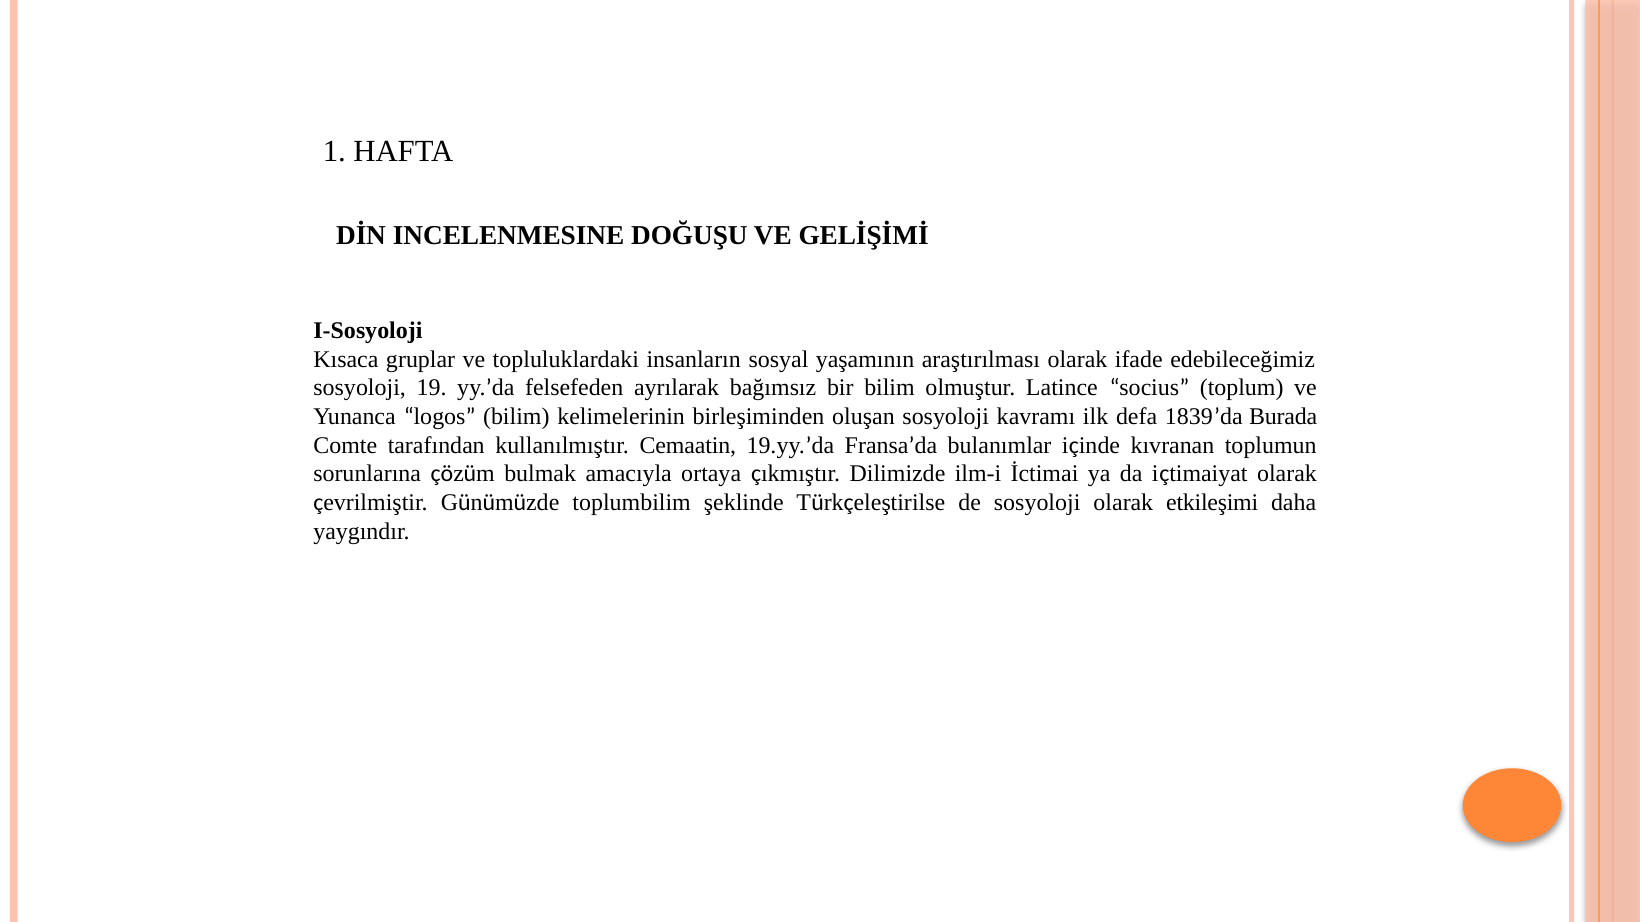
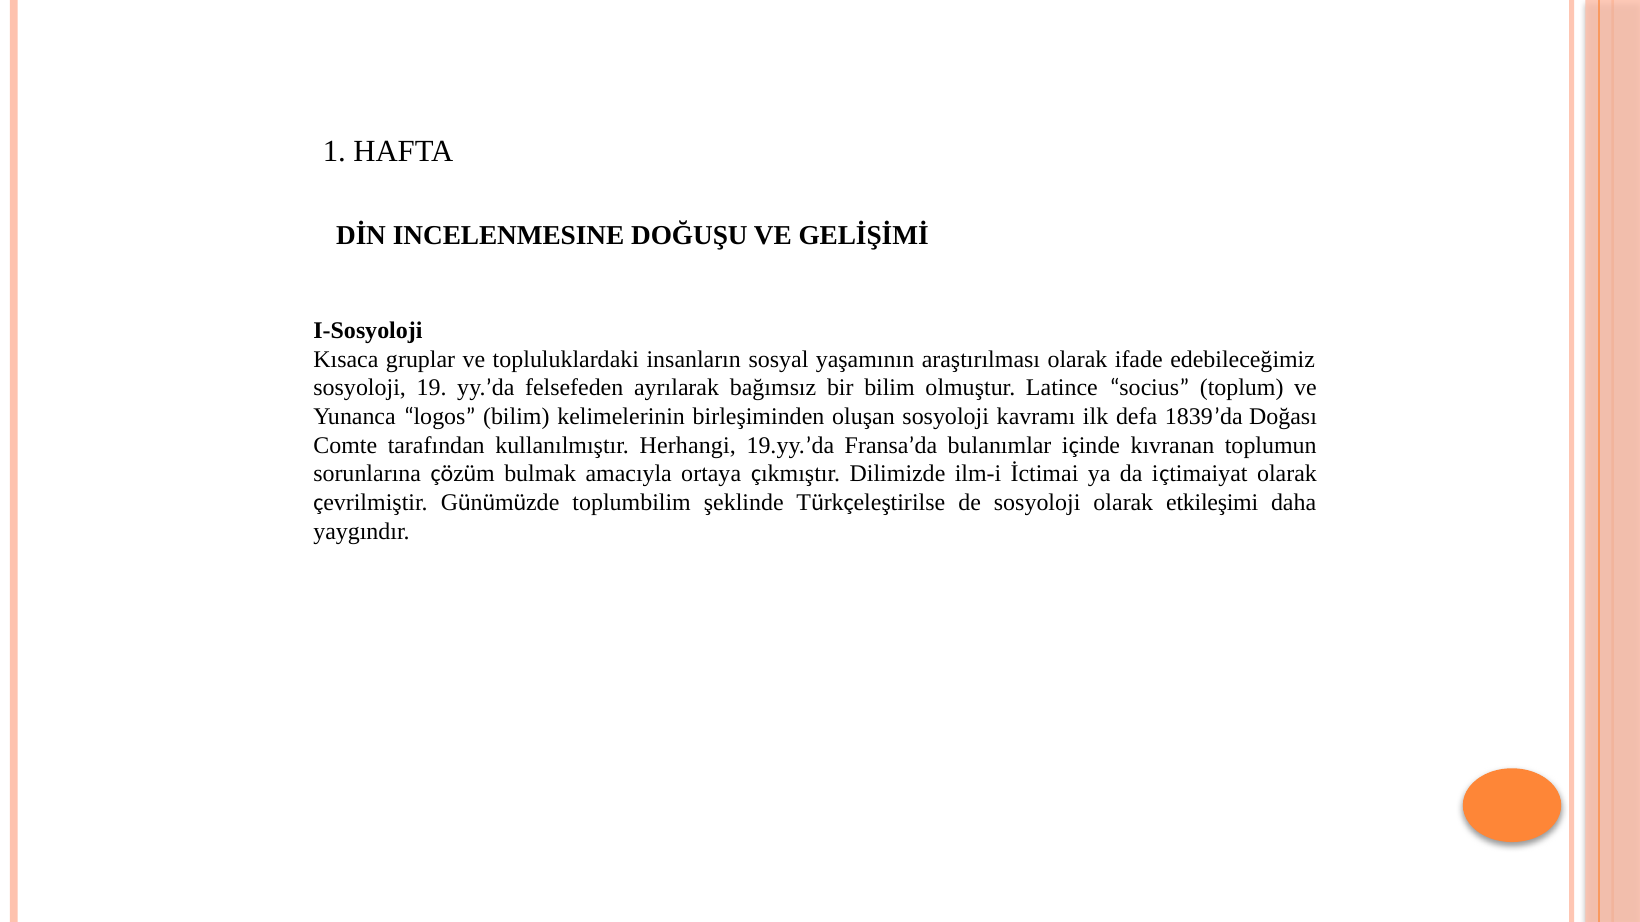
Burada: Burada -> Doğası (1283, 417)
Cemaatin: Cemaatin -> Herhangi (688, 446)
